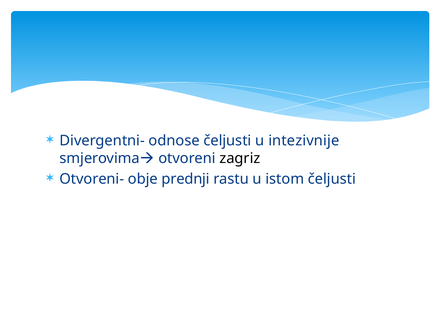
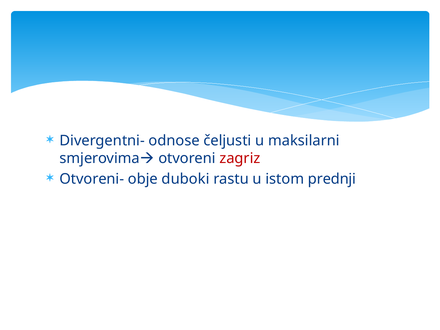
intezivnije: intezivnije -> maksilarni (304, 141)
zagriz colour: black -> red (240, 158)
prednji: prednji -> duboki (186, 179)
istom čeljusti: čeljusti -> prednji (332, 179)
